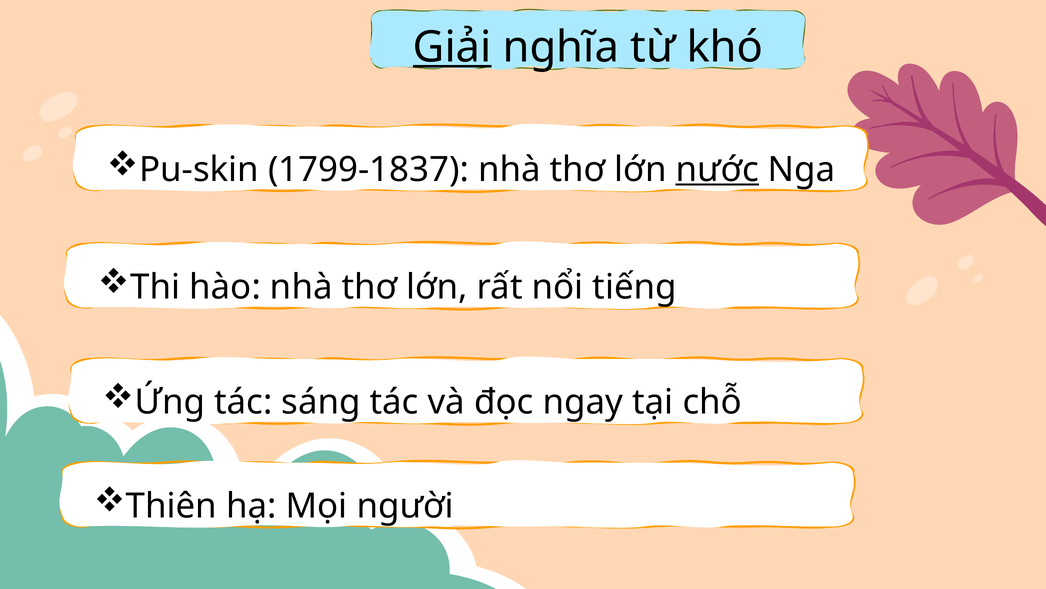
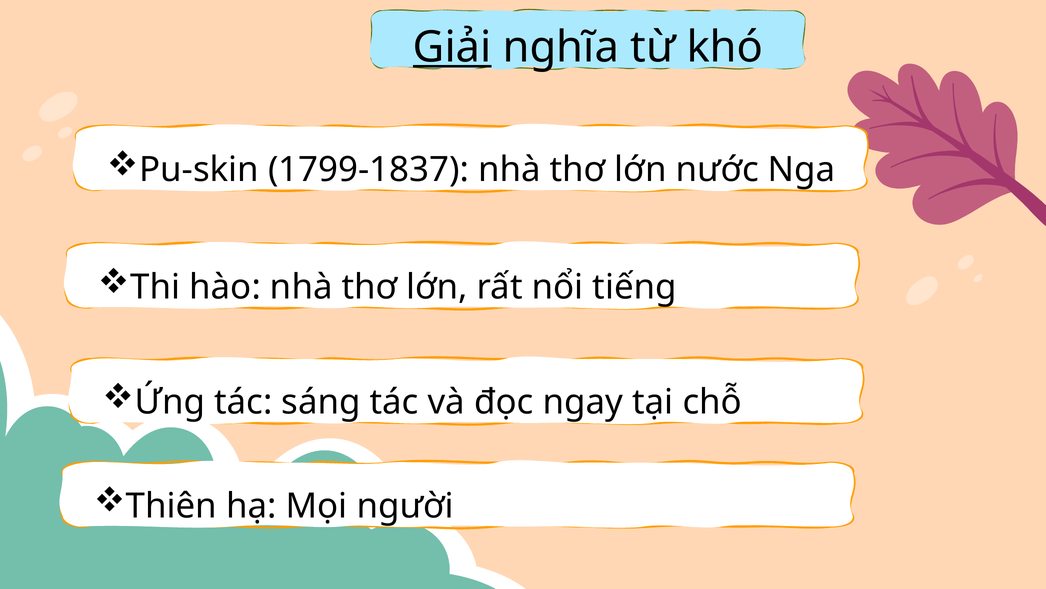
nước underline: present -> none (717, 169)
